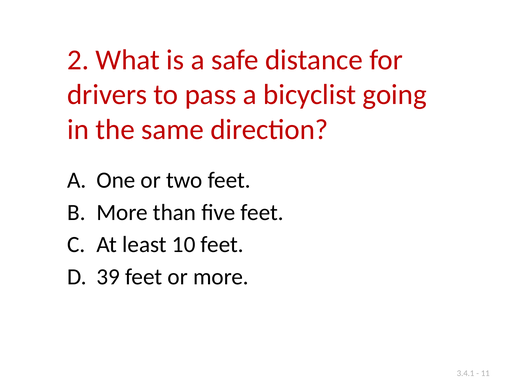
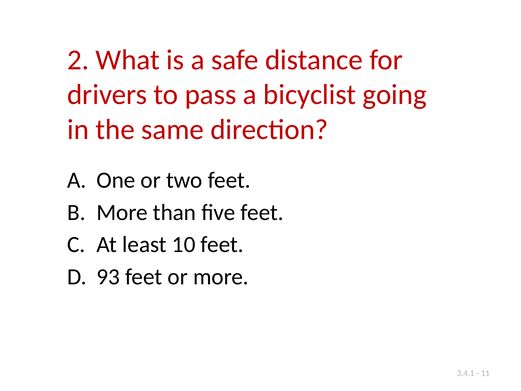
39: 39 -> 93 (108, 277)
